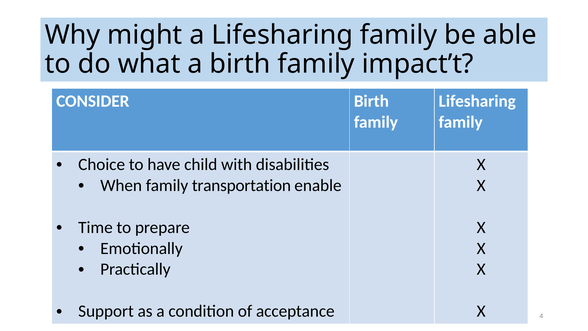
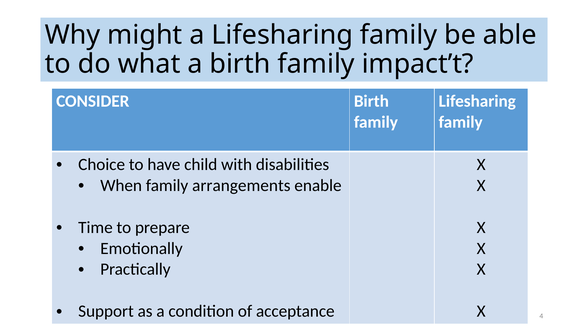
transportation: transportation -> arrangements (241, 185)
